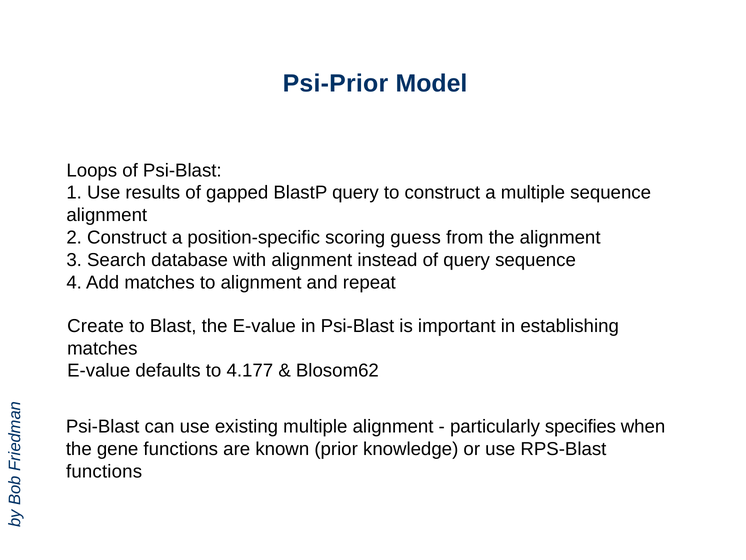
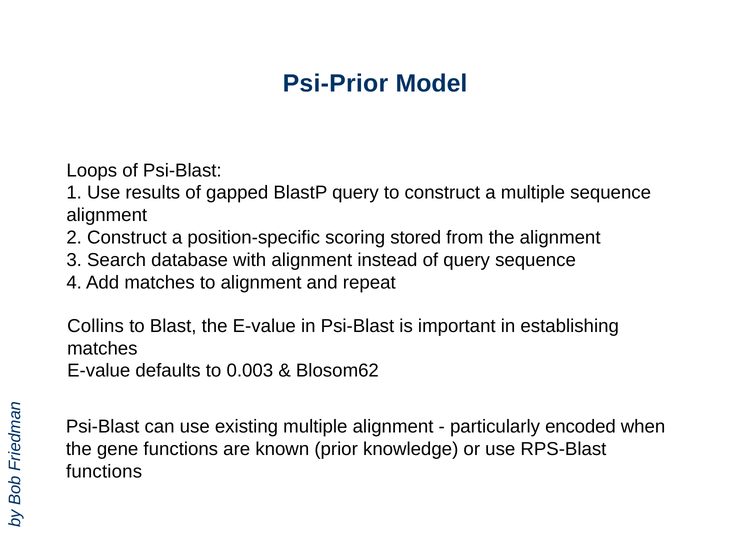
guess: guess -> stored (416, 237)
Create: Create -> Collins (96, 326)
4.177: 4.177 -> 0.003 (250, 370)
specifies: specifies -> encoded (580, 426)
